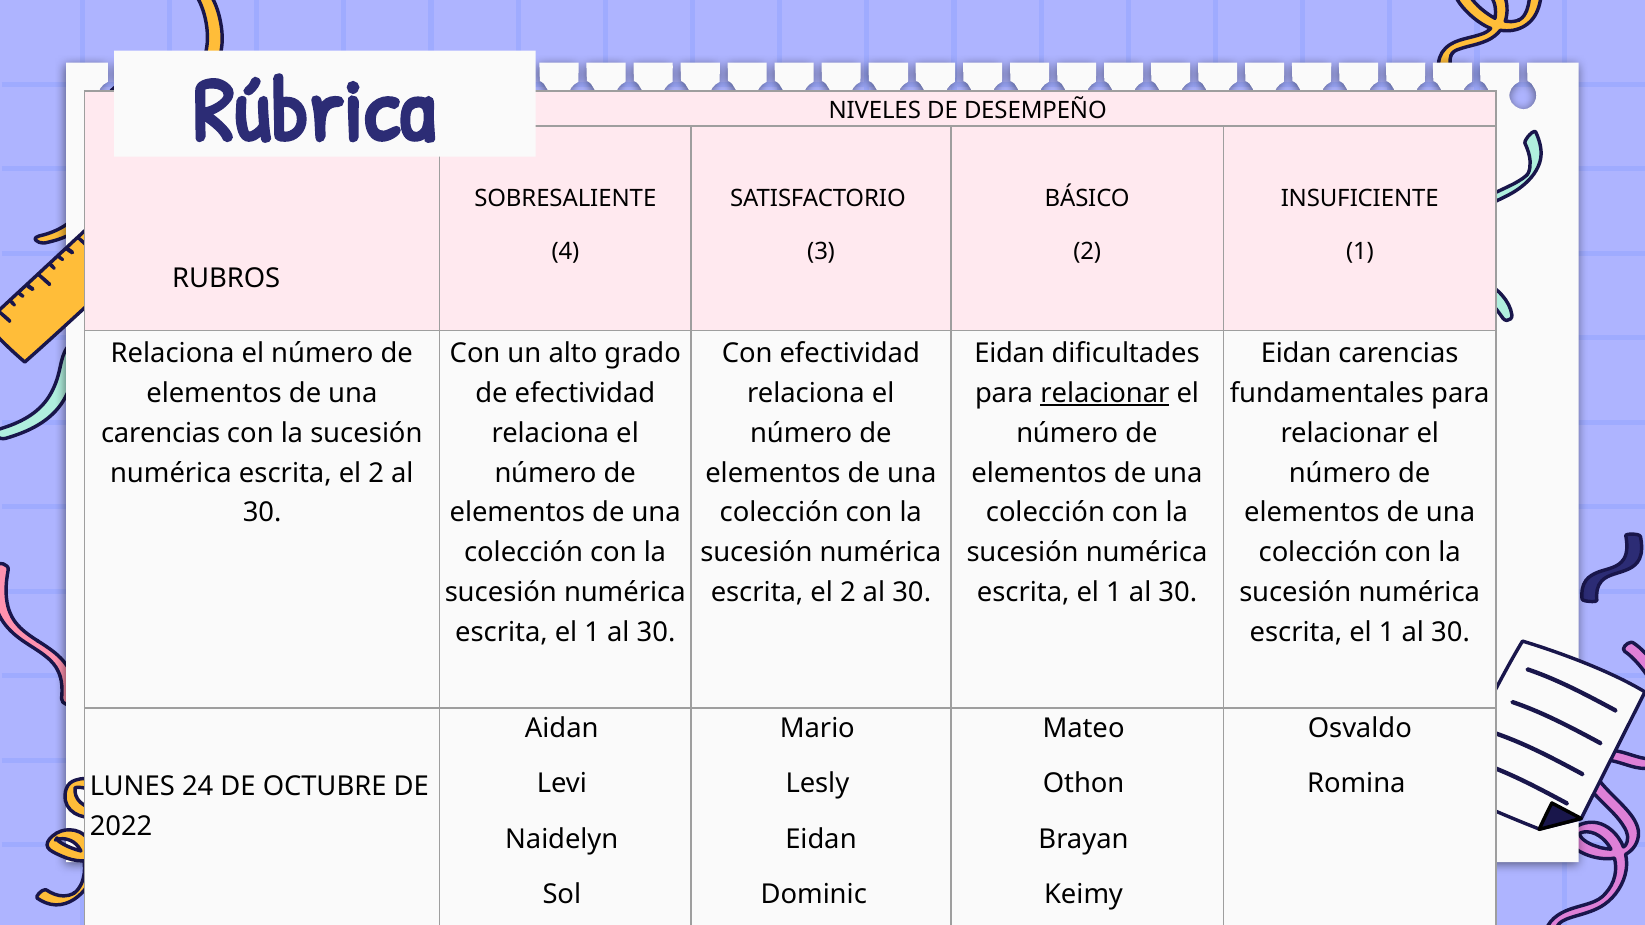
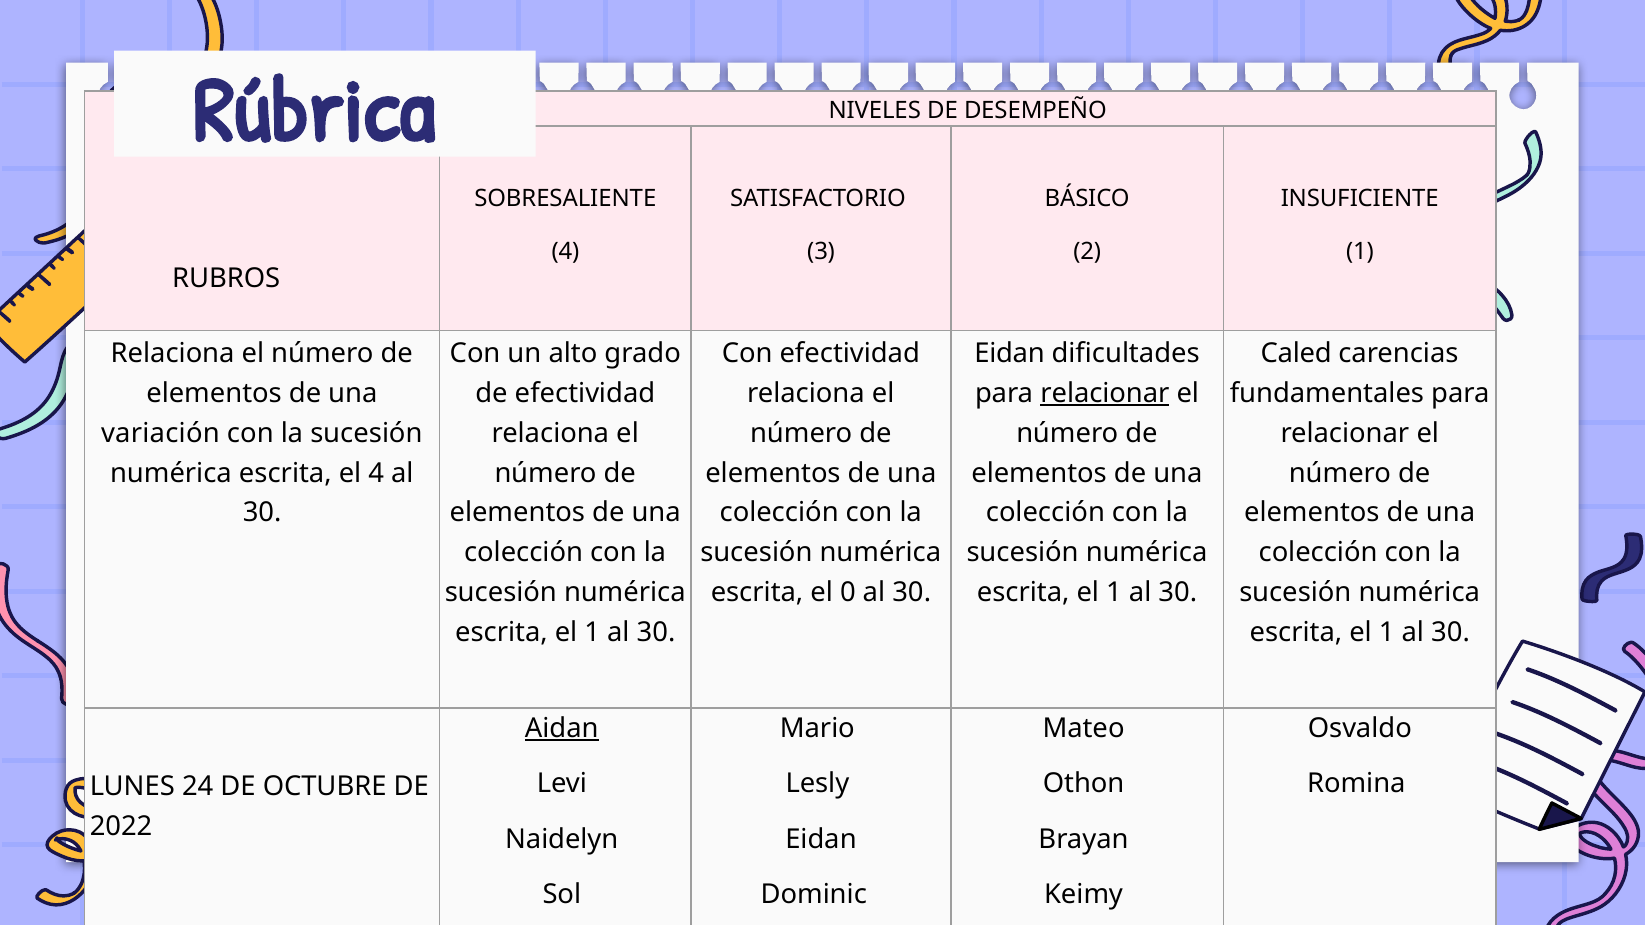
Eidan: Eidan -> Caled (1296, 354)
carencias: carencias -> variación (160, 433)
2: 2 -> 4 (376, 473)
2: 2 -> 0 (848, 593)
Aidan underline: none -> present (562, 728)
